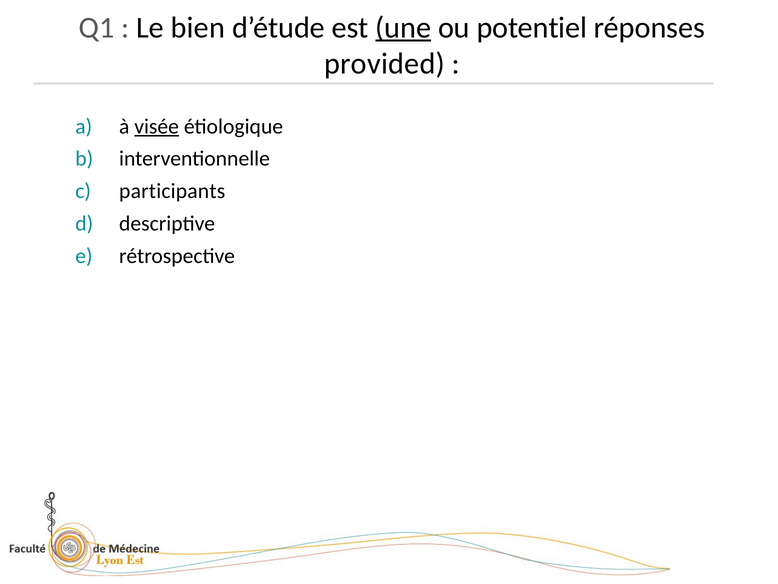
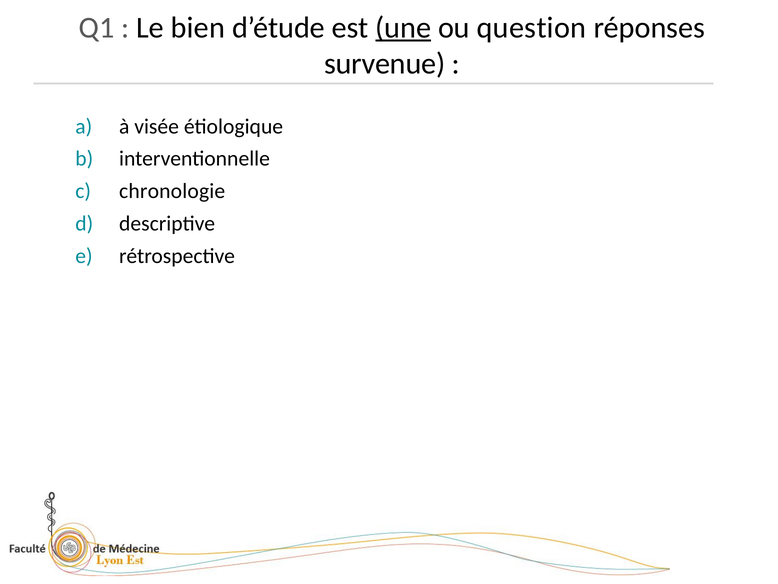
potentiel: potentiel -> question (532, 28)
provided: provided -> survenue (385, 64)
visée underline: present -> none (157, 126)
participants: participants -> chronologie (172, 191)
